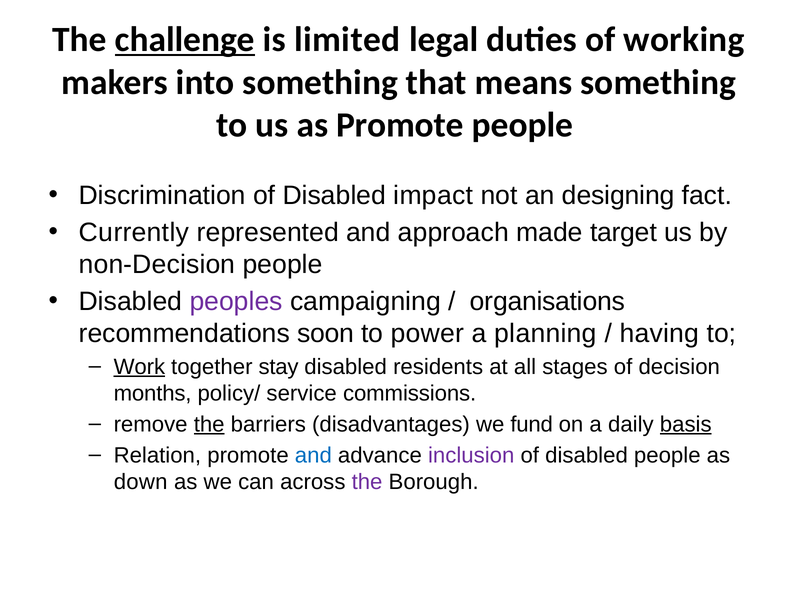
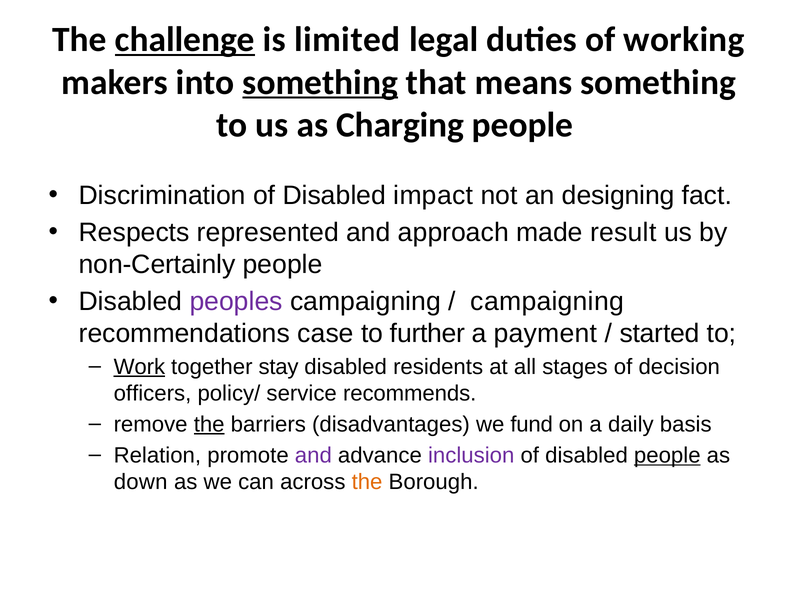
something underline: none -> present (320, 82)
as Promote: Promote -> Charging (400, 125)
Currently: Currently -> Respects (134, 233)
target: target -> result (623, 233)
non-Decision: non-Decision -> non-Certainly (157, 265)
organisations: organisations -> campaigning (547, 302)
soon: soon -> case (326, 334)
power: power -> further (428, 334)
planning: planning -> payment (546, 334)
having: having -> started (660, 334)
months: months -> officers (152, 394)
commissions: commissions -> recommends (410, 394)
basis underline: present -> none (686, 425)
and colour: blue -> purple (313, 456)
people underline: none -> present (667, 456)
the colour: purple -> orange (367, 482)
